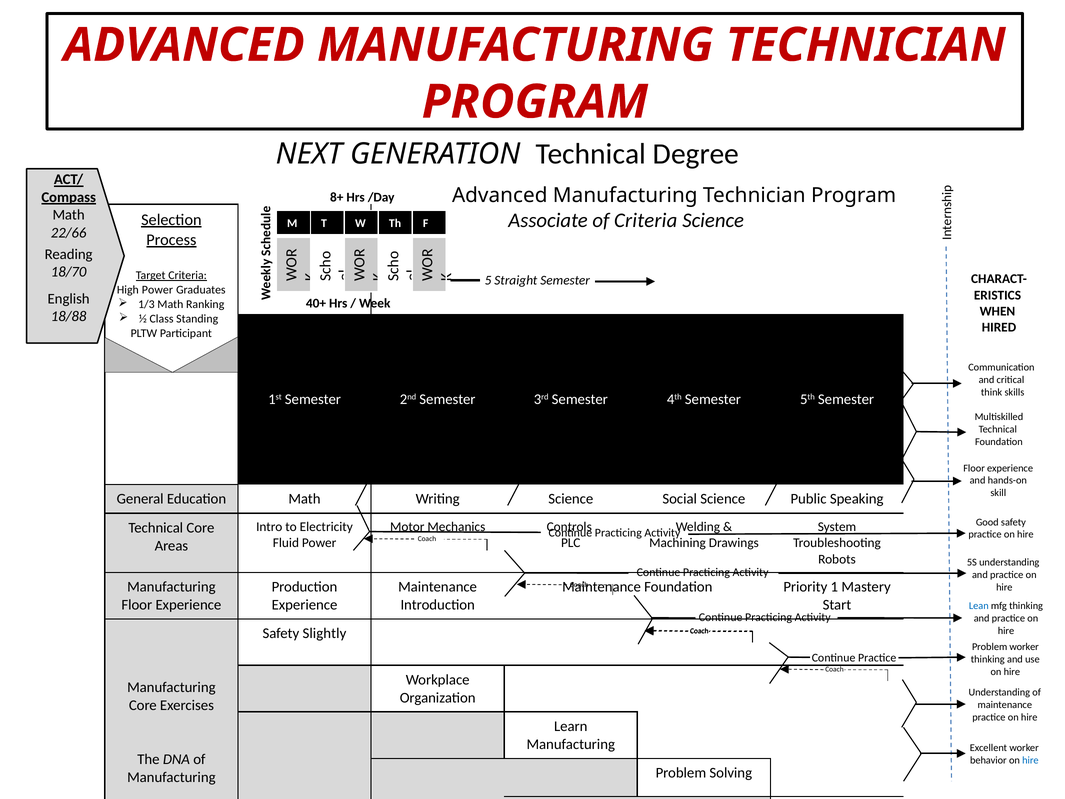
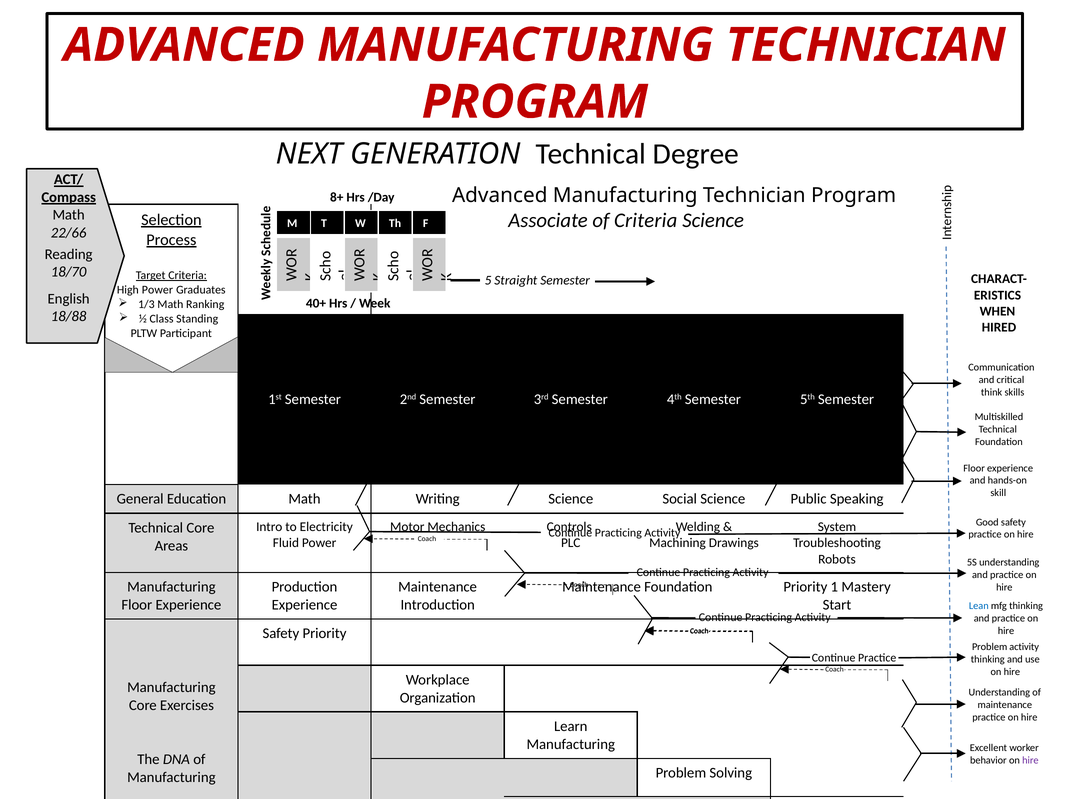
Safety Slightly: Slightly -> Priority (324, 633)
Problem worker: worker -> activity (1024, 647)
hire colour: blue -> purple (1030, 760)
